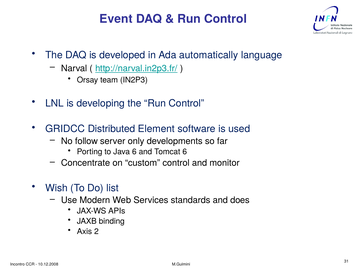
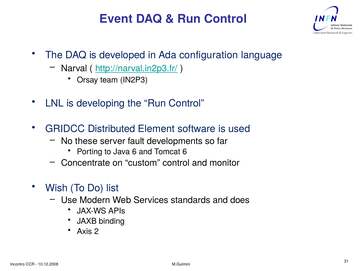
automatically: automatically -> configuration (209, 55)
follow: follow -> these (86, 141)
only: only -> fault (136, 141)
